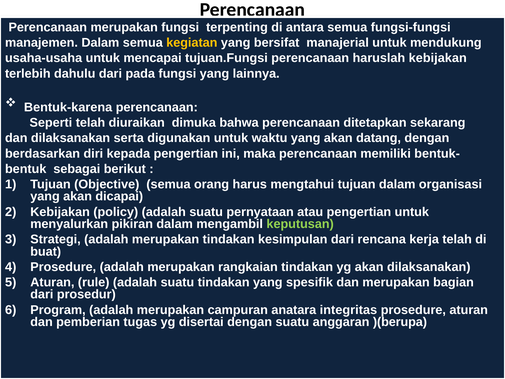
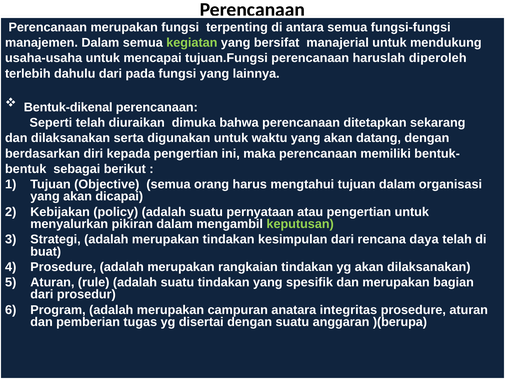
kegiatan colour: yellow -> light green (192, 43)
haruslah kebijakan: kebijakan -> diperoleh (438, 58)
Bentuk-karena: Bentuk-karena -> Bentuk-dikenal (68, 107)
kerja: kerja -> daya (424, 239)
